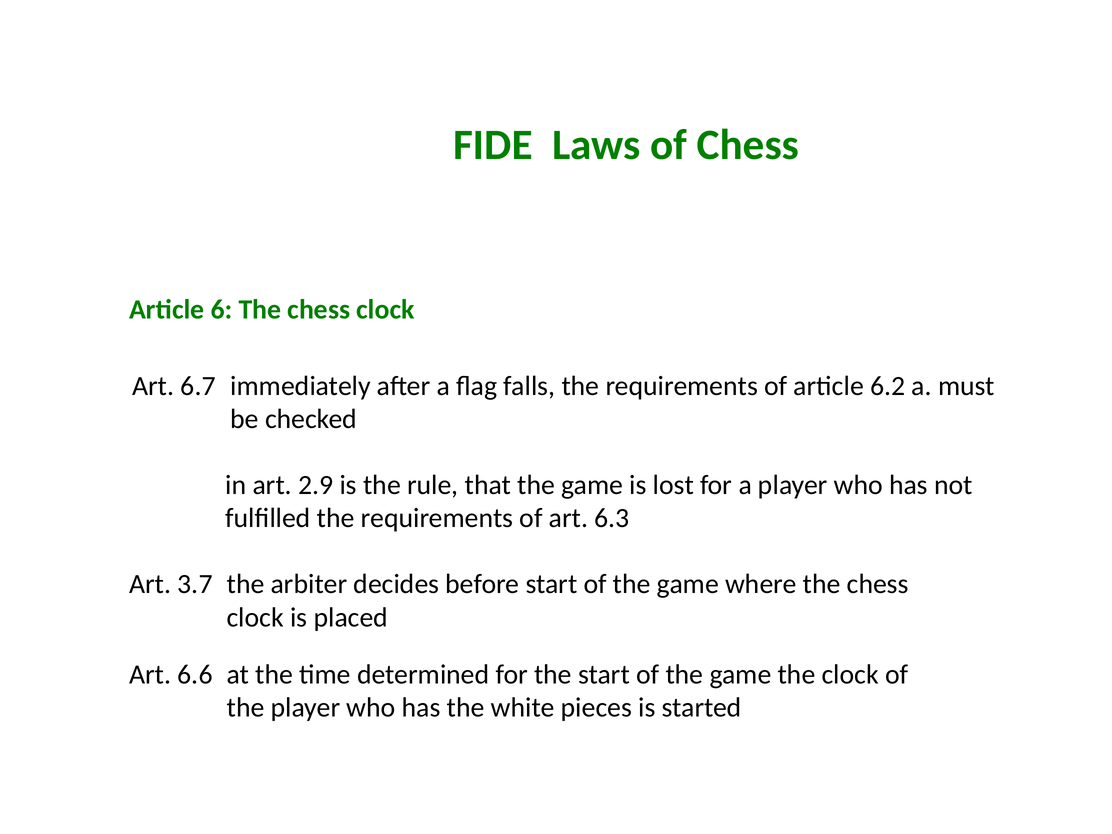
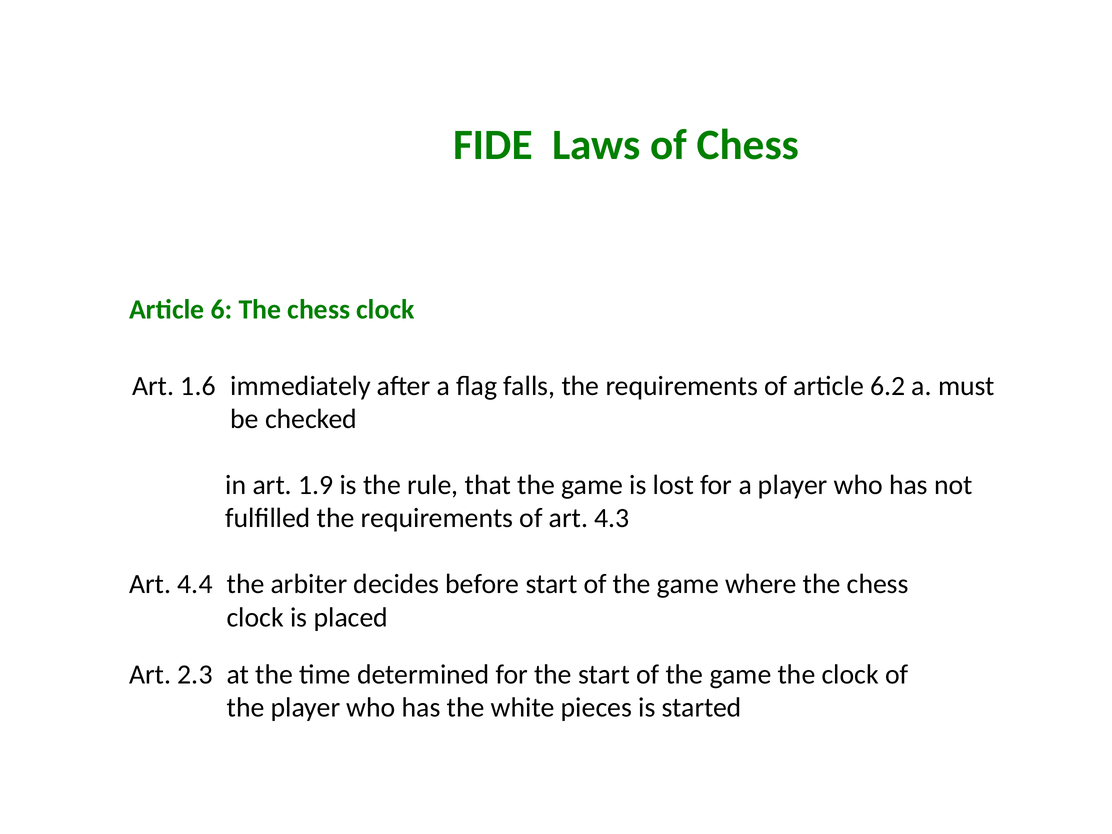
6.7: 6.7 -> 1.6 (198, 386)
2.9: 2.9 -> 1.9 (316, 485)
6.3: 6.3 -> 4.3 (612, 518)
3.7: 3.7 -> 4.4 (195, 584)
6.6: 6.6 -> 2.3 (195, 674)
